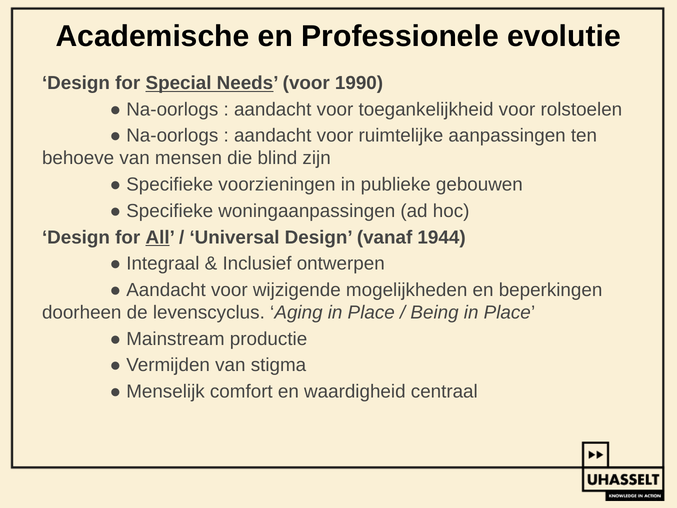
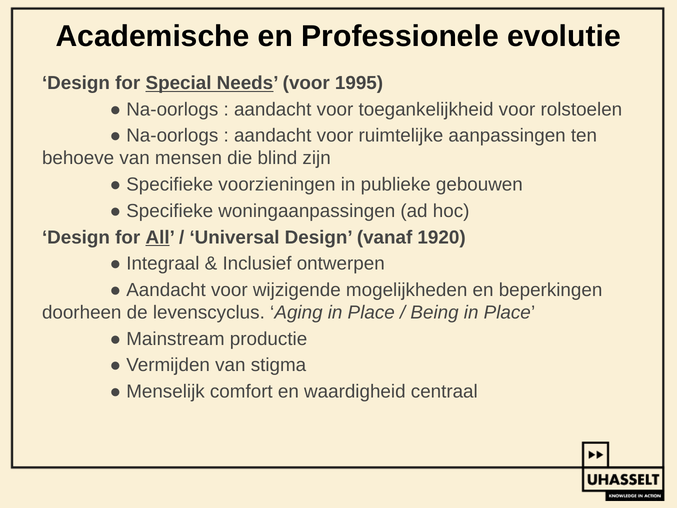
1990: 1990 -> 1995 (359, 83)
1944: 1944 -> 1920 (442, 237)
